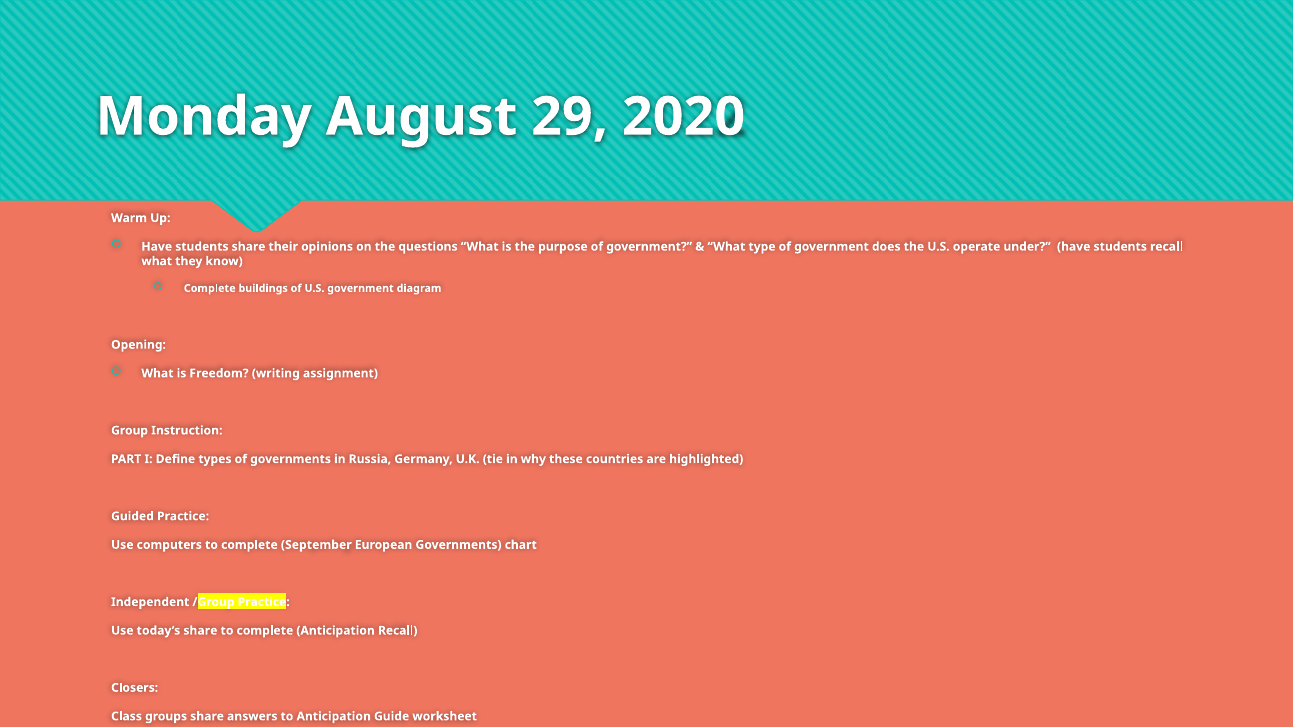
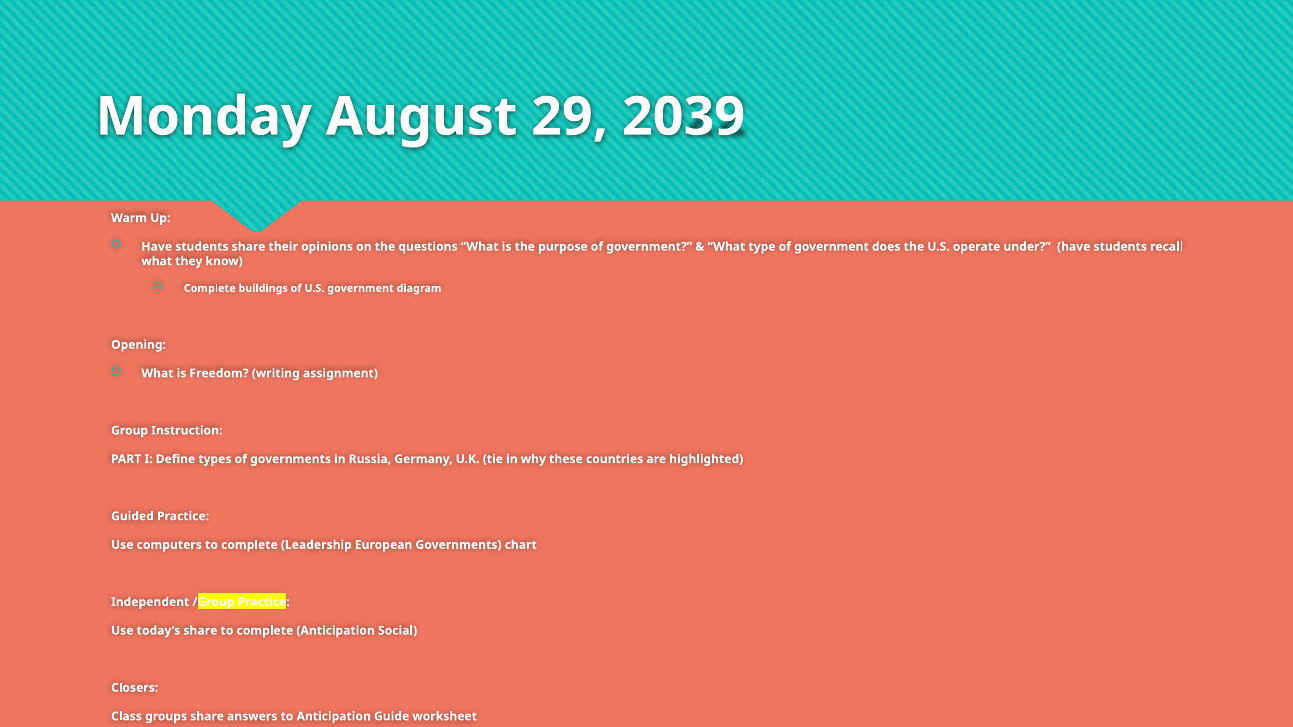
2020: 2020 -> 2039 (684, 117)
September: September -> Leadership (316, 545)
Anticipation Recall: Recall -> Social (398, 631)
